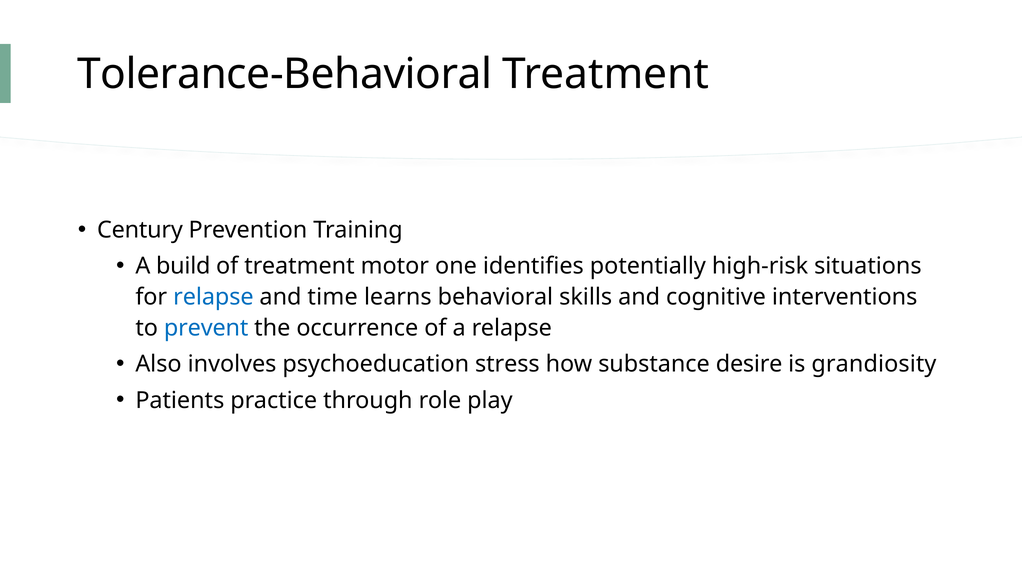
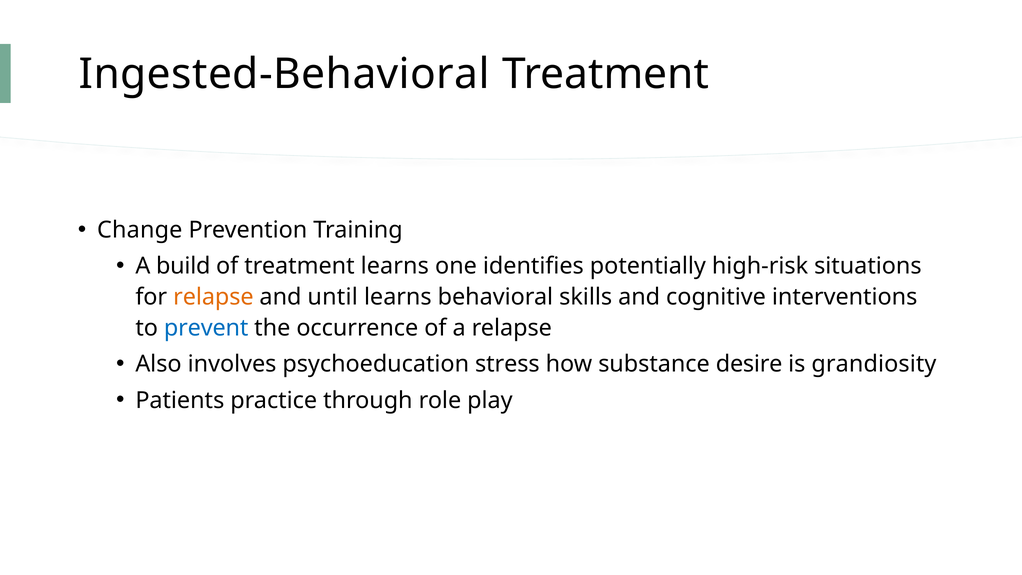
Tolerance-Behavioral: Tolerance-Behavioral -> Ingested-Behavioral (284, 74)
Century: Century -> Change (140, 230)
treatment motor: motor -> learns (395, 266)
relapse colour: blue -> orange (213, 297)
time: time -> until (333, 297)
